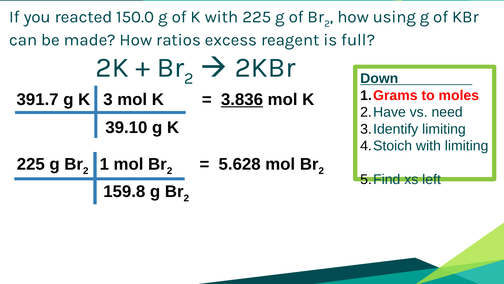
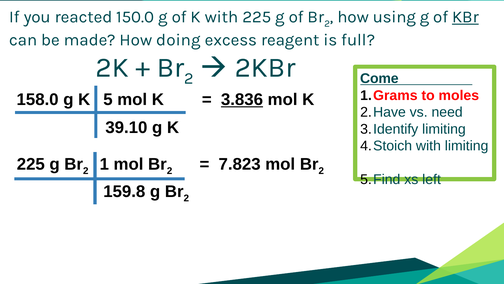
KBr underline: none -> present (465, 17)
ratios: ratios -> doing (179, 40)
Down: Down -> Come (379, 78)
391.7: 391.7 -> 158.0 (38, 99)
3: 3 -> 5 (108, 99)
5.628: 5.628 -> 7.823 (240, 164)
